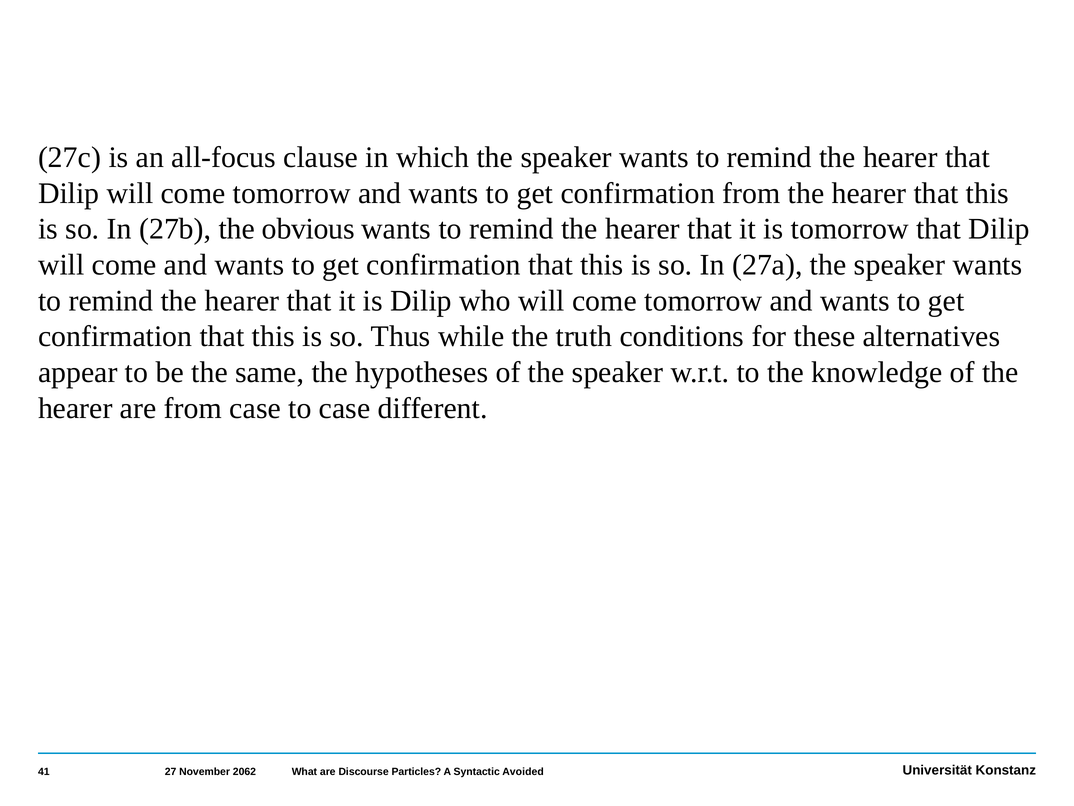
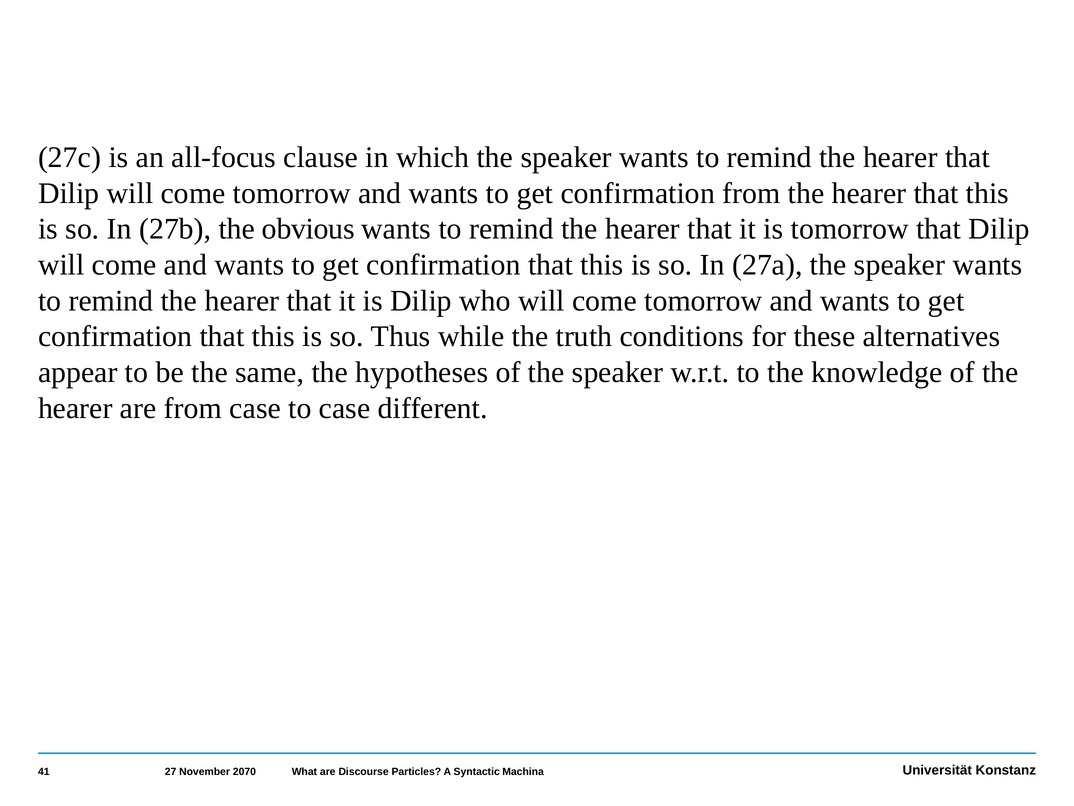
2062: 2062 -> 2070 (244, 771)
Avoided: Avoided -> Machina (523, 771)
